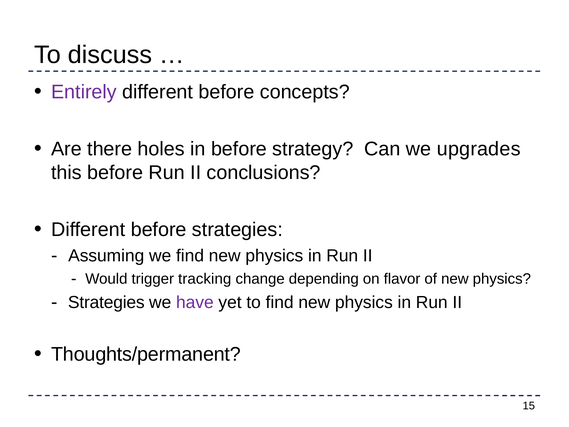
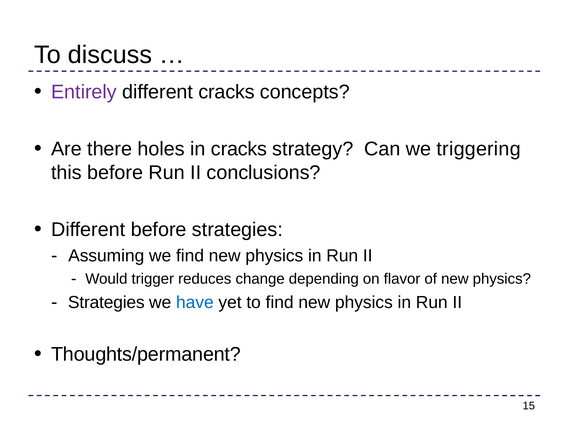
before: before -> cracks (227, 92)
in before: before -> cracks (239, 149)
upgrades: upgrades -> triggering (479, 149)
tracking: tracking -> reduces (205, 279)
have colour: purple -> blue (195, 302)
